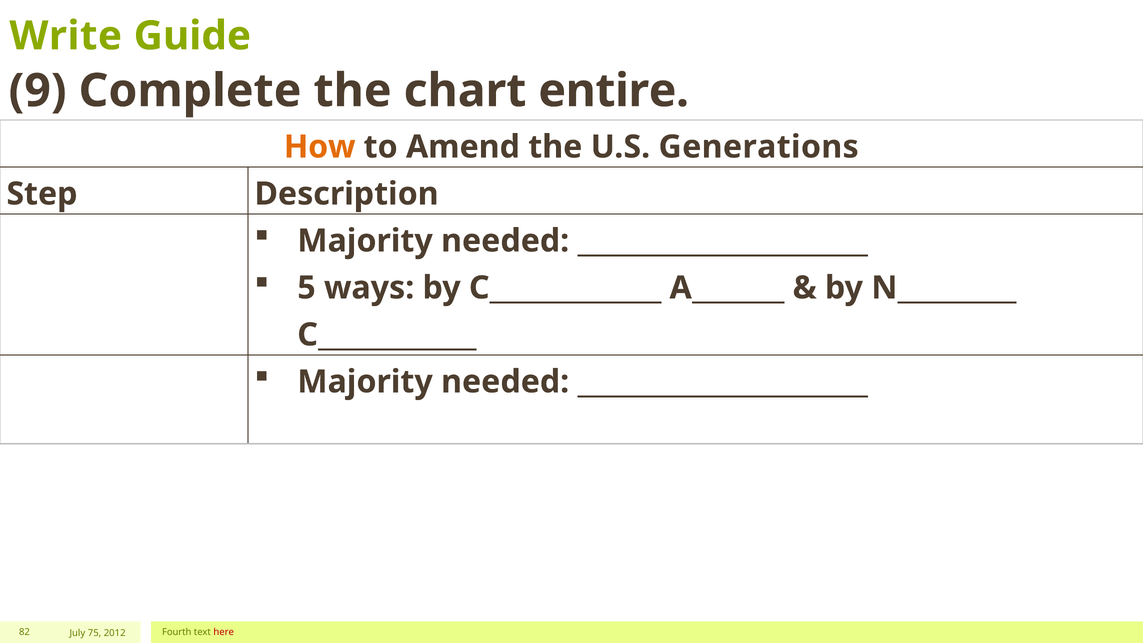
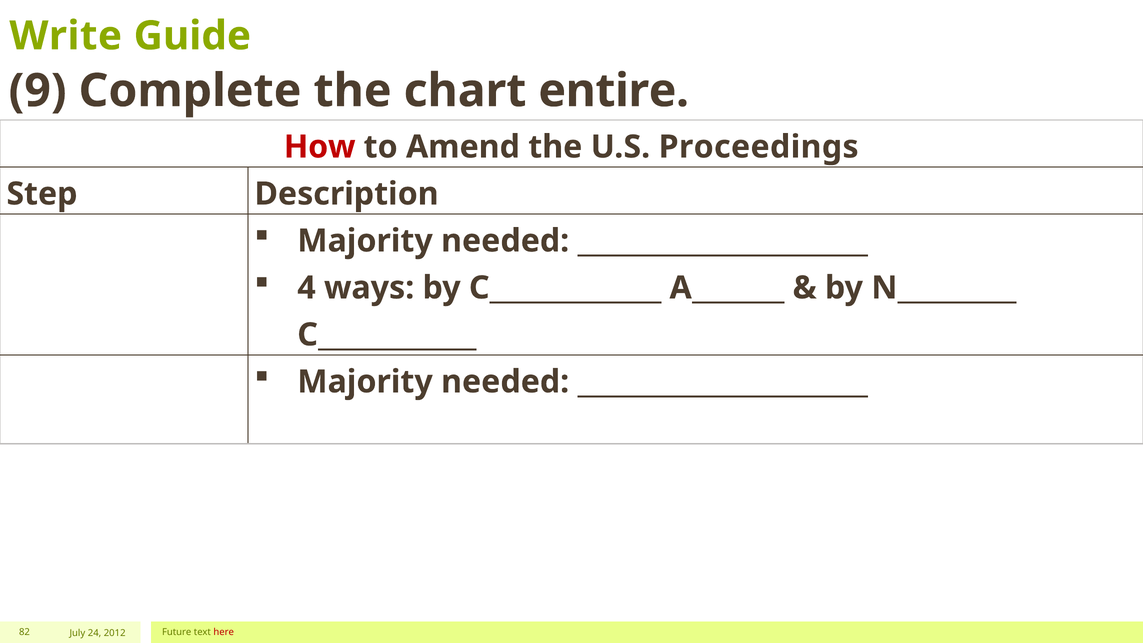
How colour: orange -> red (320, 147)
Generations: Generations -> Proceedings (759, 147)
5: 5 -> 4 (306, 288)
Fourth: Fourth -> Future (177, 632)
75: 75 -> 24 (95, 633)
